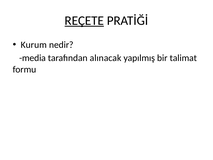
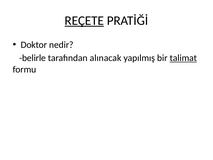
Kurum: Kurum -> Doktor (34, 45)
media: media -> belirle (33, 58)
talimat underline: none -> present (183, 58)
